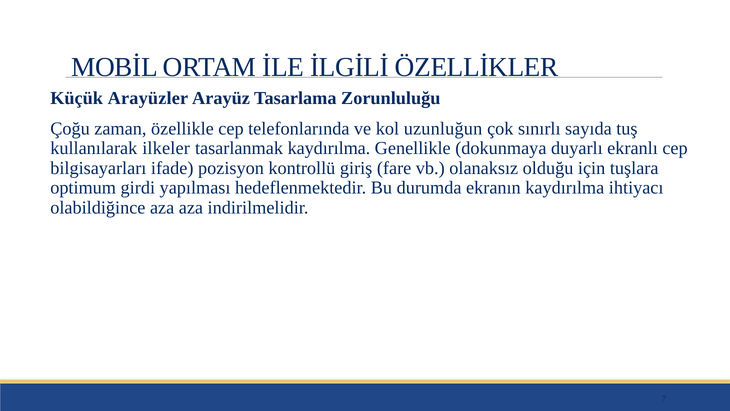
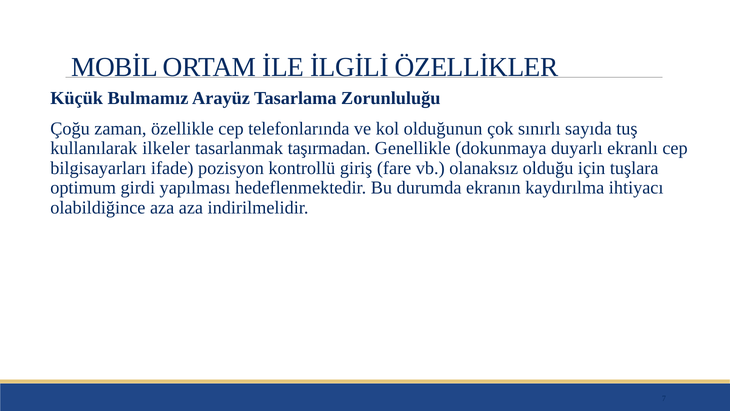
Arayüzler: Arayüzler -> Bulmamız (148, 98)
uzunluğun: uzunluğun -> olduğunun (443, 129)
tasarlanmak kaydırılma: kaydırılma -> taşırmadan (329, 148)
